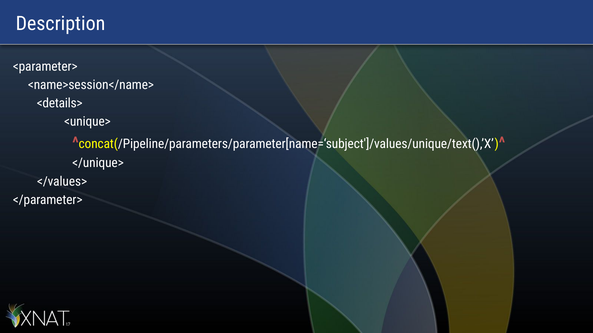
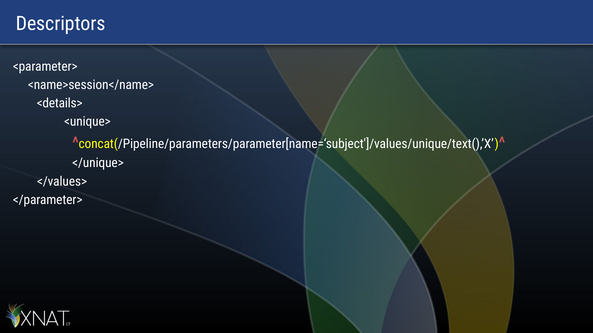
Description: Description -> Descriptors (61, 24)
